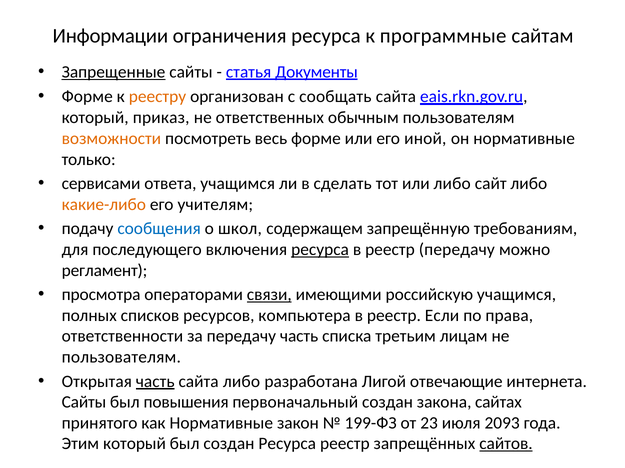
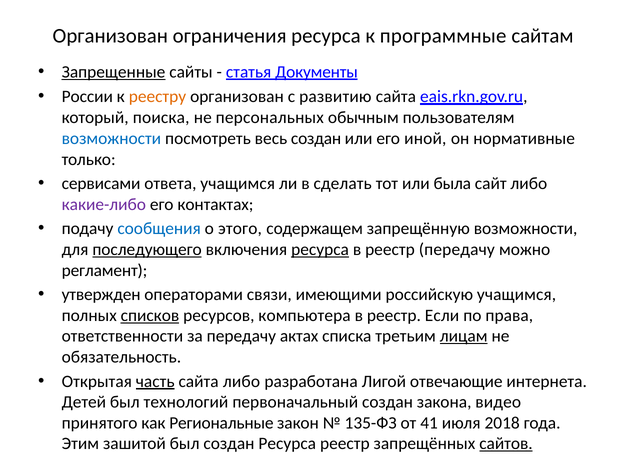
Информации: Информации -> Организован (110, 36)
Форме: Форме -> России (87, 97)
сообщать: сообщать -> развитию (335, 97)
приказ: приказ -> поиска (161, 118)
ответственных: ответственных -> персональных (270, 118)
возможности colour: orange -> blue (111, 139)
весь форме: форме -> создан (316, 139)
или либо: либо -> была (452, 184)
какие-либо colour: orange -> purple (104, 205)
учителям: учителям -> контактах (215, 205)
школ: школ -> этого (240, 229)
запрещённую требованиям: требованиям -> возможности (526, 229)
последующего underline: none -> present (147, 250)
просмотра: просмотра -> утвержден (101, 295)
связи underline: present -> none (269, 295)
списков underline: none -> present (150, 316)
передачу часть: часть -> актах (299, 337)
лицам underline: none -> present (464, 337)
пользователям: пользователям -> обязательность (121, 358)
Сайты: Сайты -> Детей (84, 403)
повышения: повышения -> технологий (186, 403)
сайтах: сайтах -> видео (498, 403)
как Нормативные: Нормативные -> Региональные (221, 424)
199-ФЗ: 199-ФЗ -> 135-ФЗ (371, 424)
23: 23 -> 41 (429, 424)
2093: 2093 -> 2018 (502, 424)
Этим который: который -> зашитой (134, 444)
